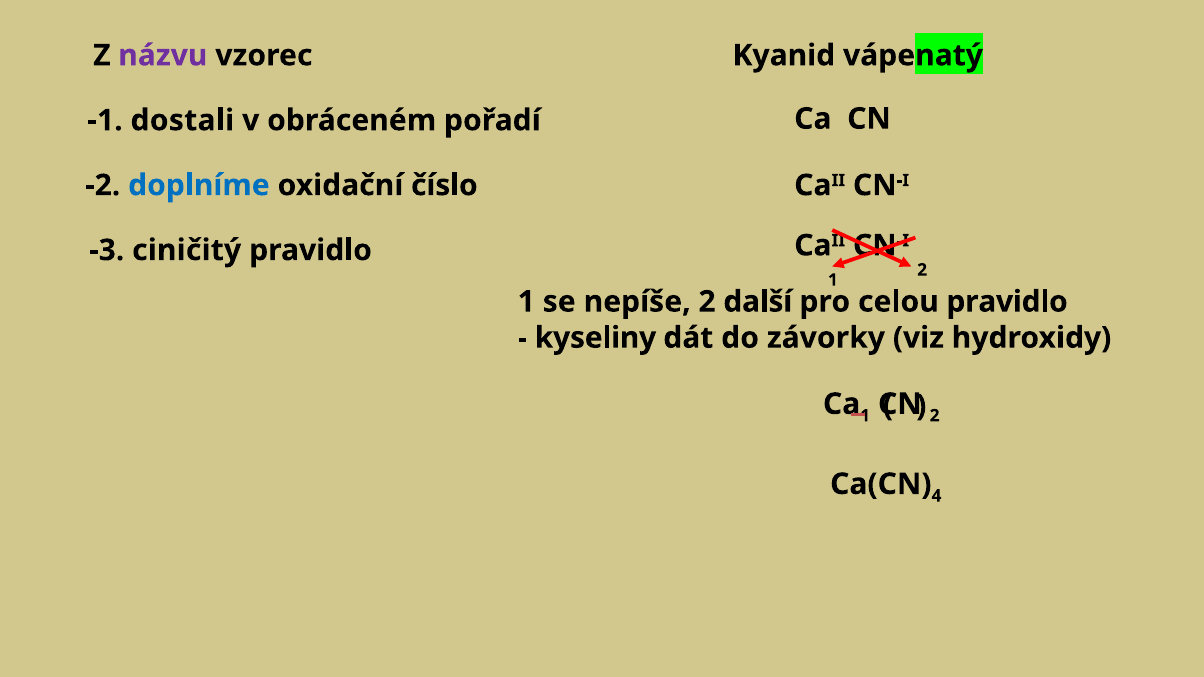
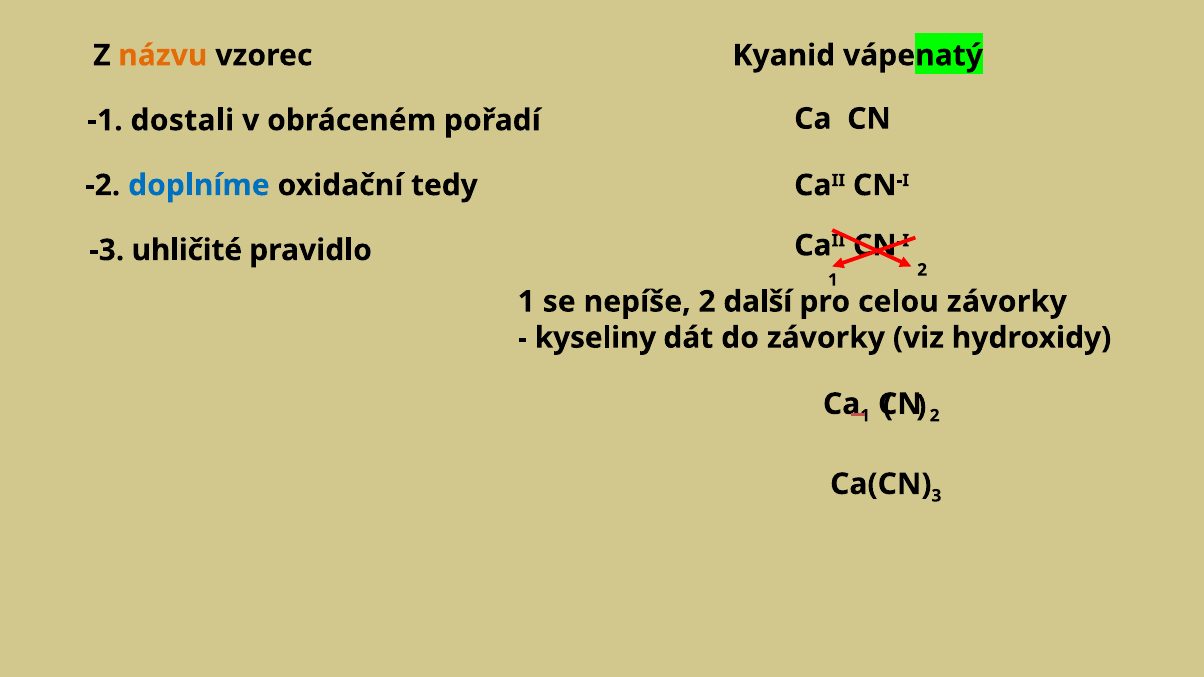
názvu colour: purple -> orange (163, 55)
číslo: číslo -> tedy (444, 185)
ciničitý: ciničitý -> uhličité (187, 250)
celou pravidlo: pravidlo -> závorky (1007, 302)
4: 4 -> 3 (936, 496)
